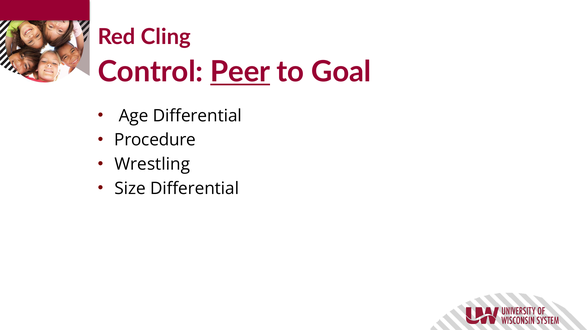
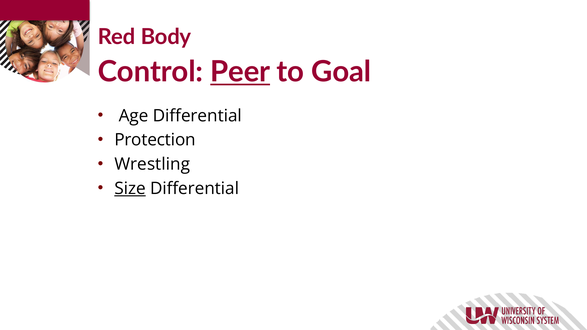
Cling: Cling -> Body (166, 37)
Procedure: Procedure -> Protection (155, 140)
Size underline: none -> present (130, 189)
